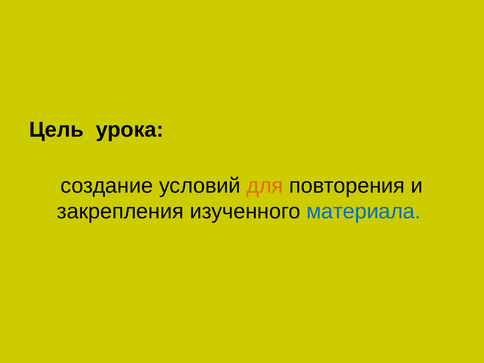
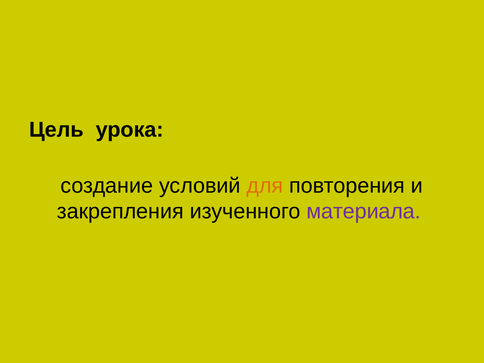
материала colour: blue -> purple (364, 212)
